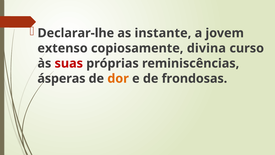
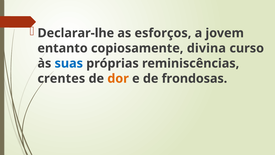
instante: instante -> esforços (163, 33)
extenso: extenso -> entanto (63, 48)
suas colour: red -> blue (69, 63)
ásperas: ásperas -> crentes (61, 78)
